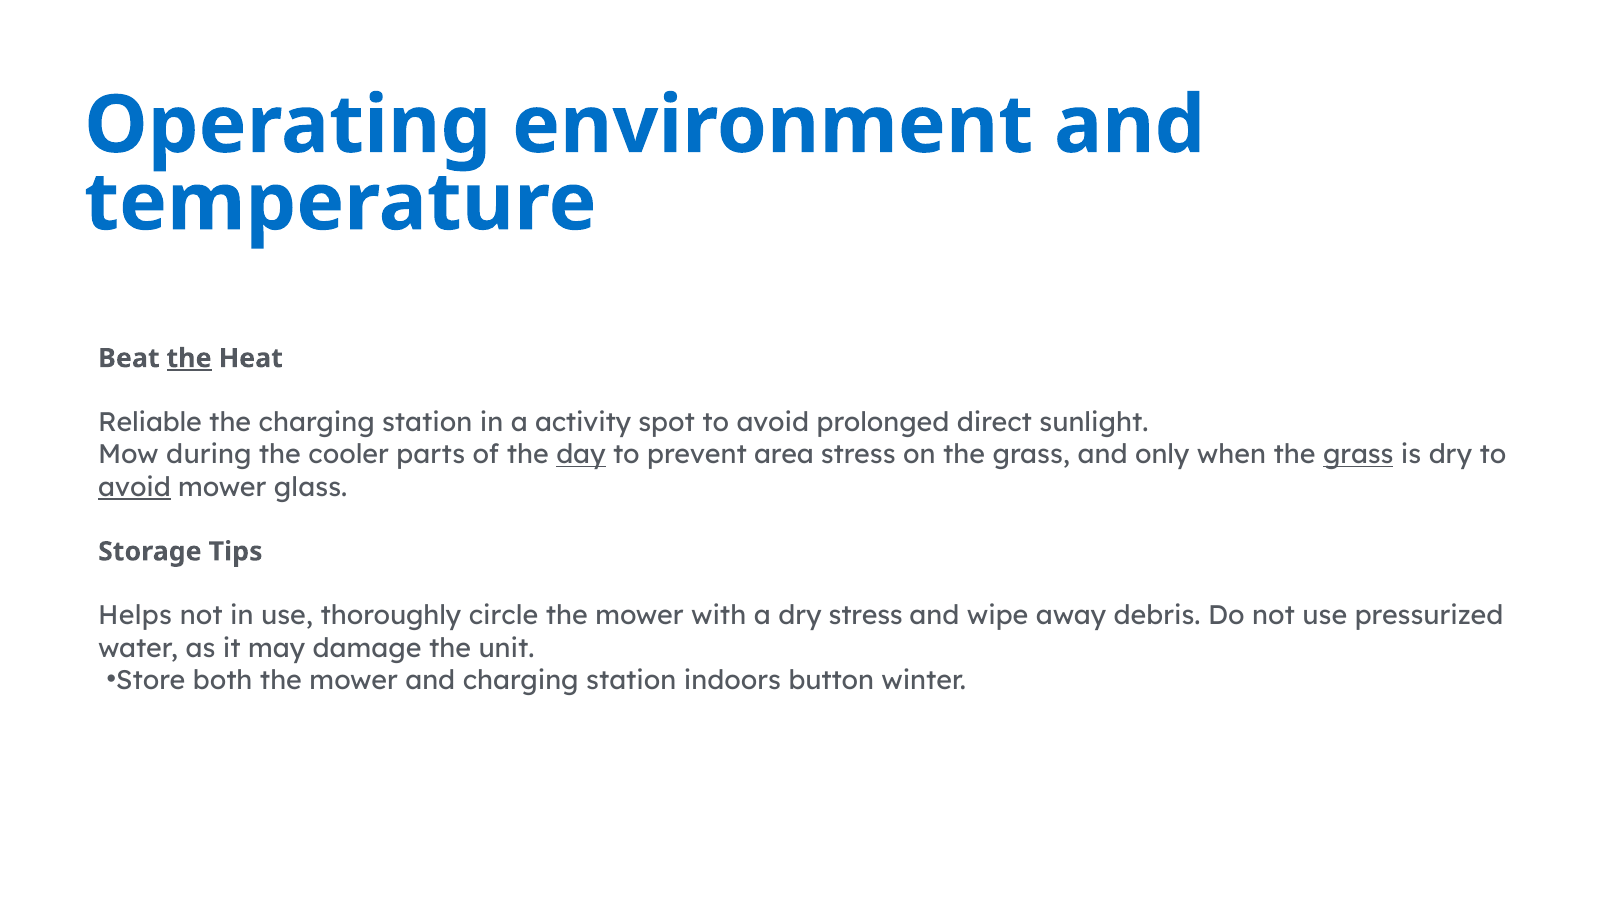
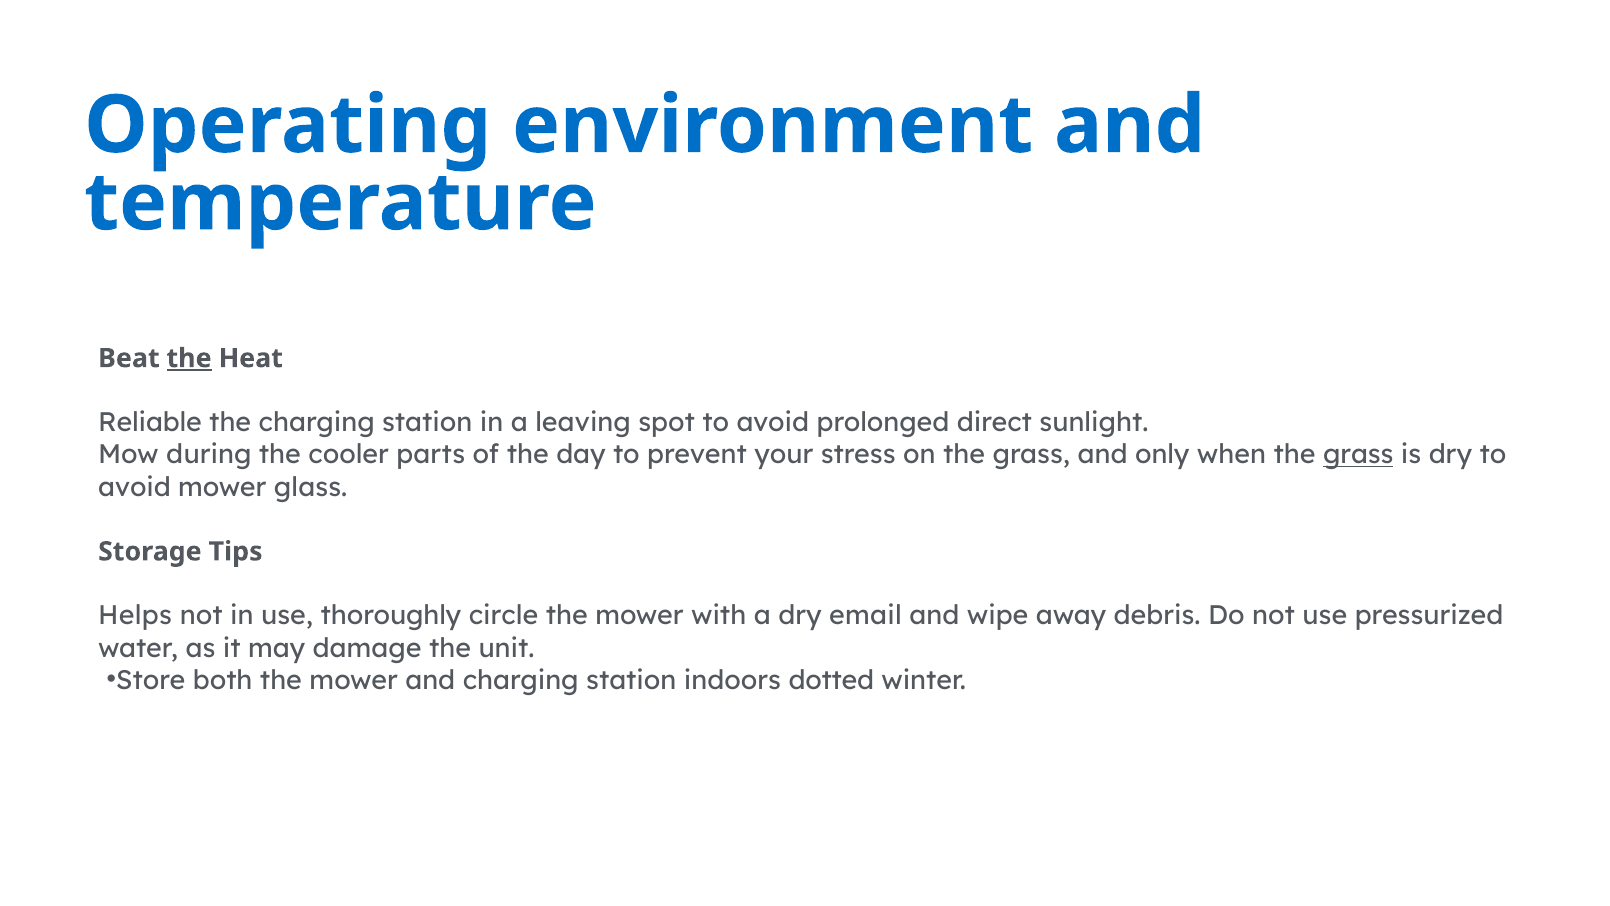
activity: activity -> leaving (583, 423)
day underline: present -> none (581, 455)
area: area -> your (784, 455)
avoid underline: present -> none (134, 487)
dry stress: stress -> email (865, 616)
button: button -> dotted (831, 680)
